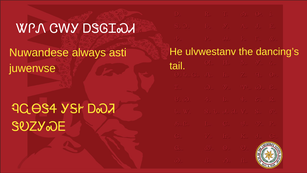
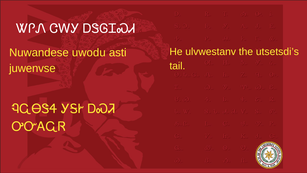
dancing’s: dancing’s -> utsetsdi’s (277, 52)
always: always -> uwodu (89, 53)
ᏕᎧᏃᎩᏍᎬ: ᏕᎧᏃᎩᏍᎬ -> ᎤᏅᎪᏩᏒ (39, 126)
